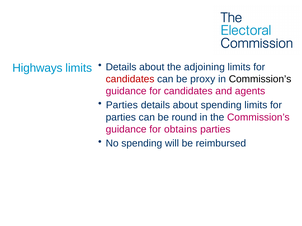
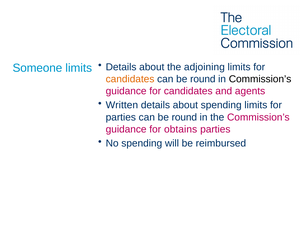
Highways: Highways -> Someone (37, 68)
candidates colour: red -> orange (130, 79)
proxy: proxy -> round (203, 79)
Parties: Parties -> Written (122, 105)
